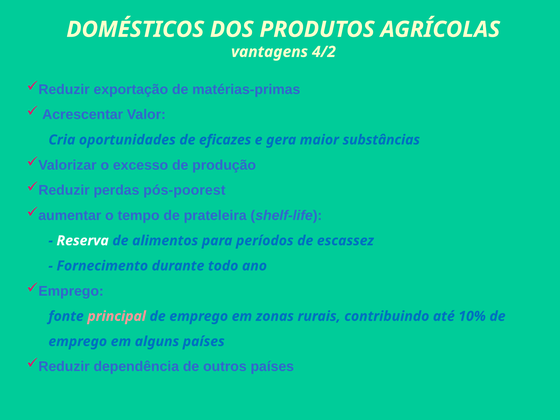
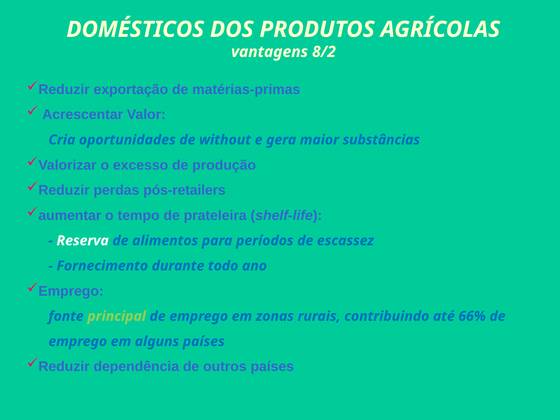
4/2: 4/2 -> 8/2 (324, 52)
eficazes: eficazes -> without (225, 140)
pós-poorest: pós-poorest -> pós-retailers (185, 190)
principal colour: pink -> light green (117, 316)
10%: 10% -> 66% (472, 316)
